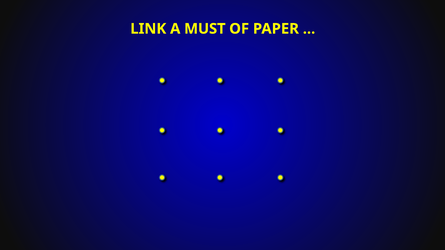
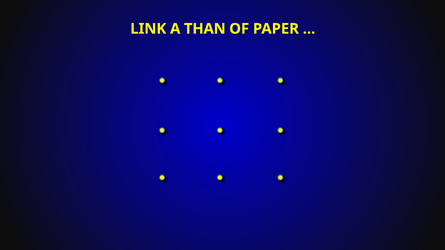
MUST: MUST -> THAN (205, 29)
